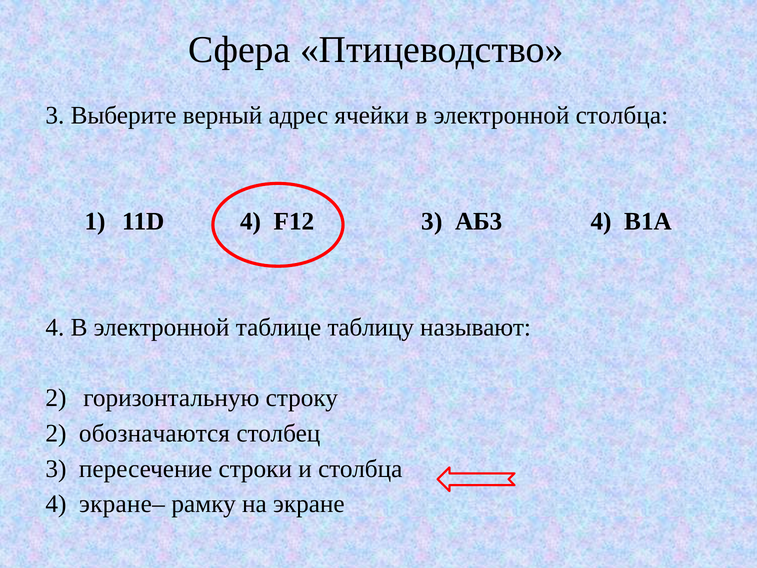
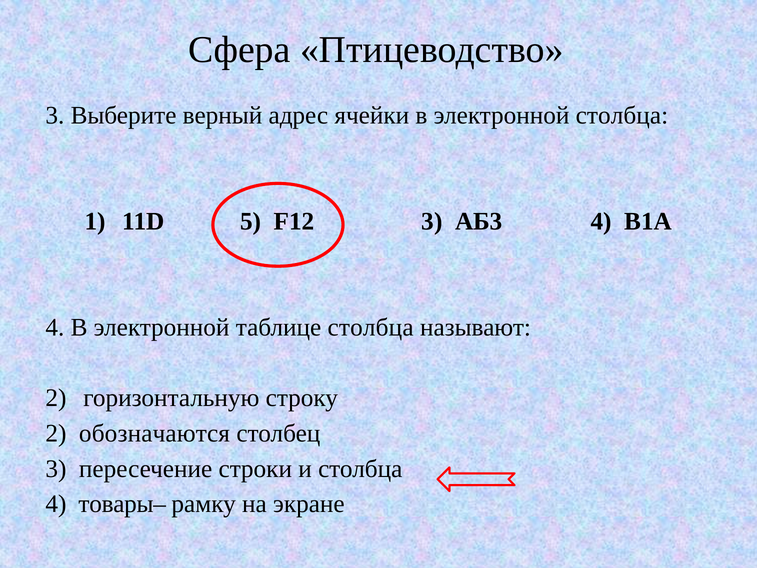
11D 4: 4 -> 5 (251, 221)
таблице таблицу: таблицу -> столбца (371, 327)
экране–: экране– -> товары– (122, 504)
